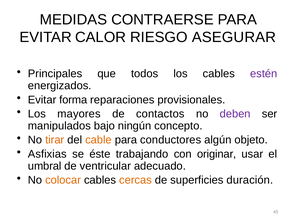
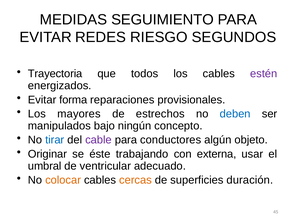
CONTRAERSE: CONTRAERSE -> SEGUIMIENTO (162, 20)
CALOR: CALOR -> REDES (101, 37)
ASEGURAR: ASEGURAR -> SEGUNDOS (234, 37)
Principales: Principales -> Trayectoria (55, 74)
contactos: contactos -> estrechos (160, 114)
deben colour: purple -> blue (235, 114)
tirar colour: orange -> blue (55, 140)
cable colour: orange -> purple (99, 140)
Asfixias: Asfixias -> Originar (47, 154)
originar: originar -> externa (217, 154)
